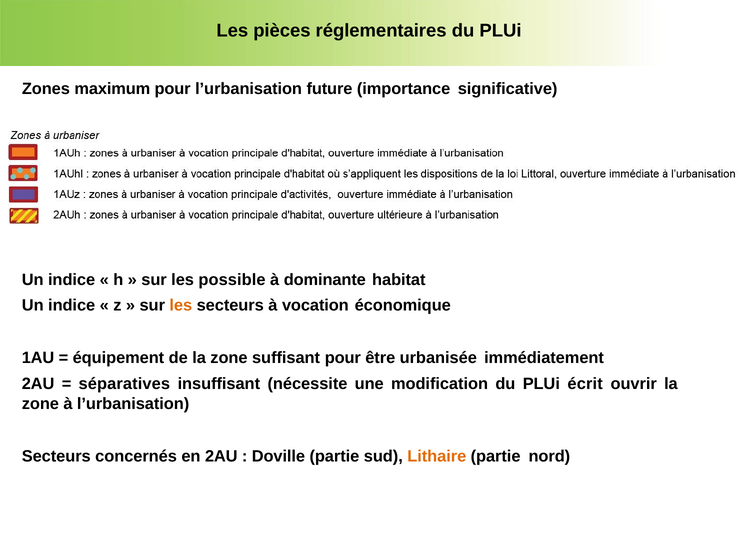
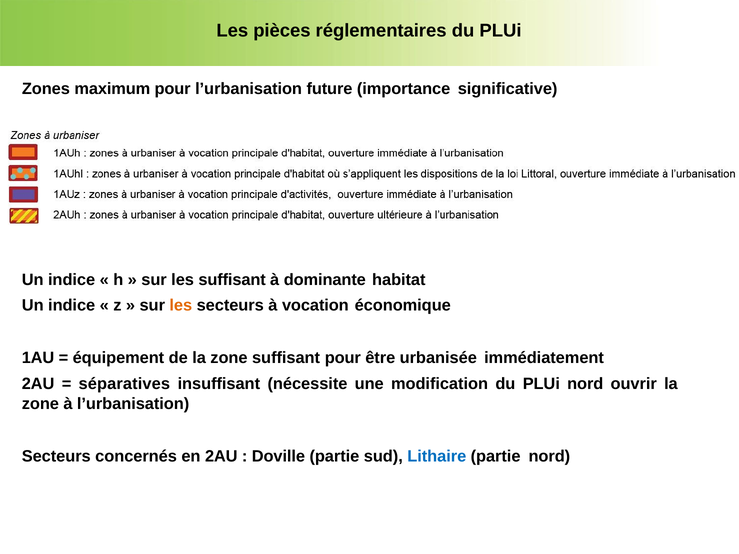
les possible: possible -> suffisant (232, 280)
PLUi écrit: écrit -> nord (585, 384)
Lithaire colour: orange -> blue (437, 456)
